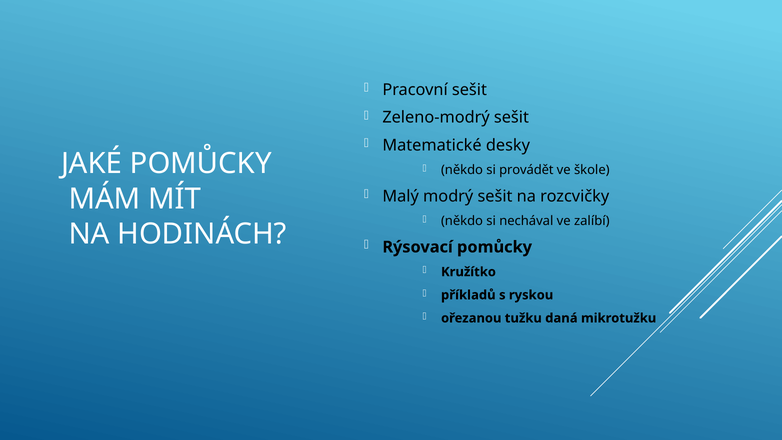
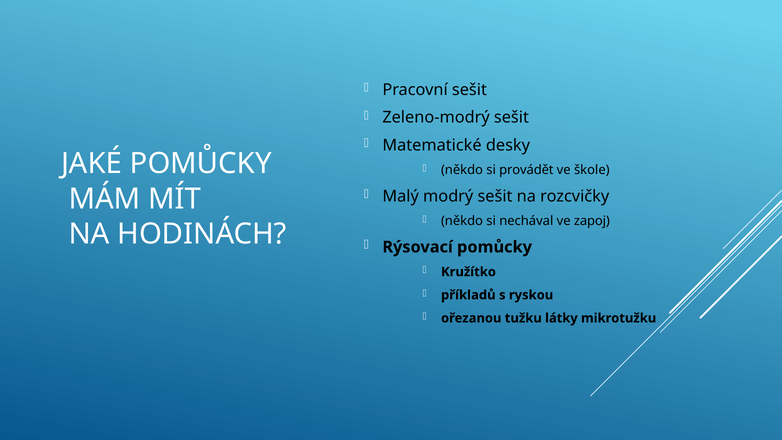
zalíbí: zalíbí -> zapoj (592, 221)
daná: daná -> látky (561, 318)
